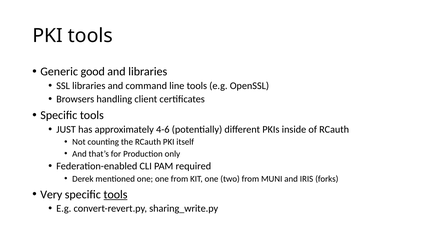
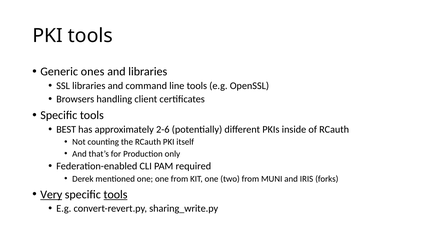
good: good -> ones (93, 72)
JUST: JUST -> BEST (66, 130)
4-6: 4-6 -> 2-6 (163, 130)
Very underline: none -> present (51, 194)
